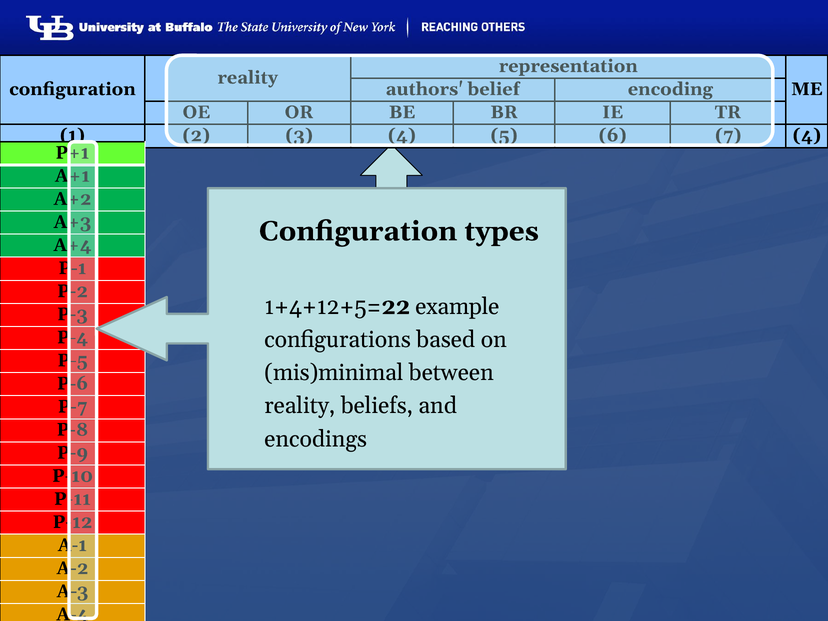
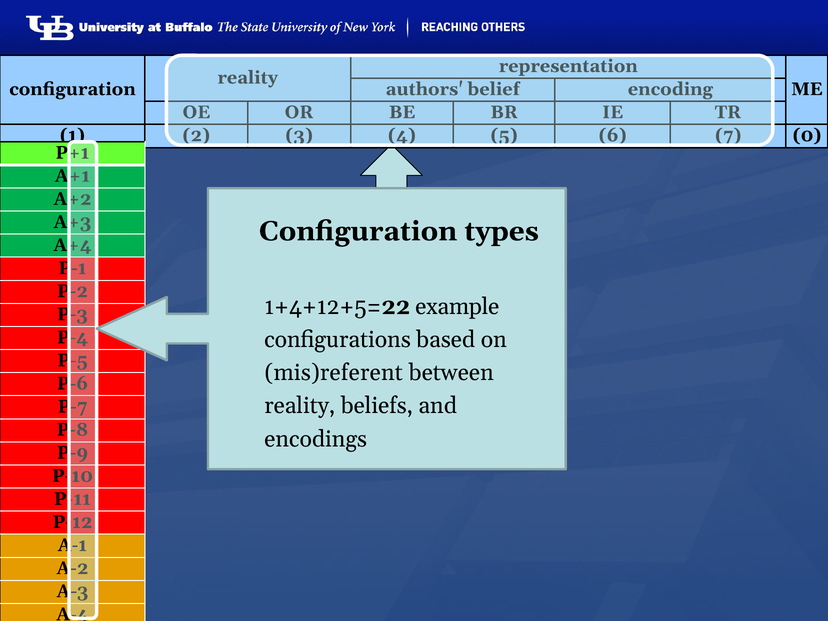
4: 4 -> 0 (807, 135)
mis)minimal: mis)minimal -> mis)referent (334, 373)
